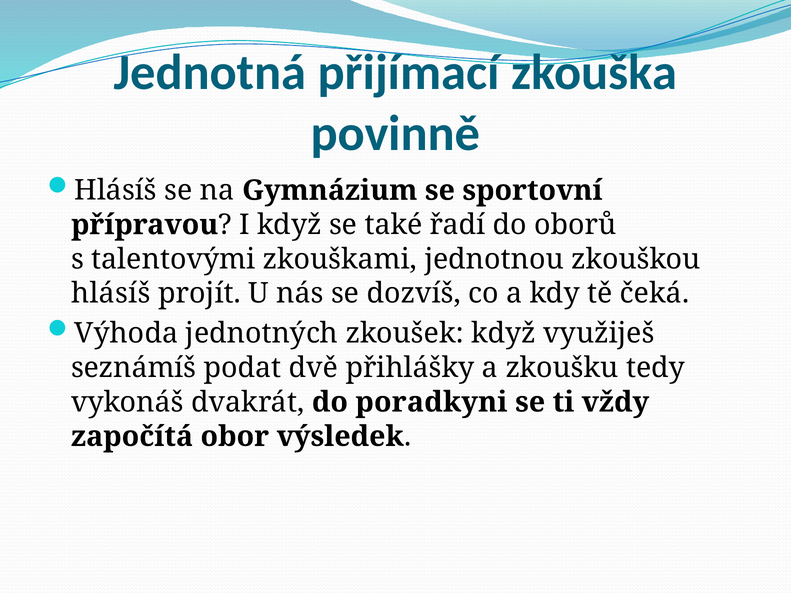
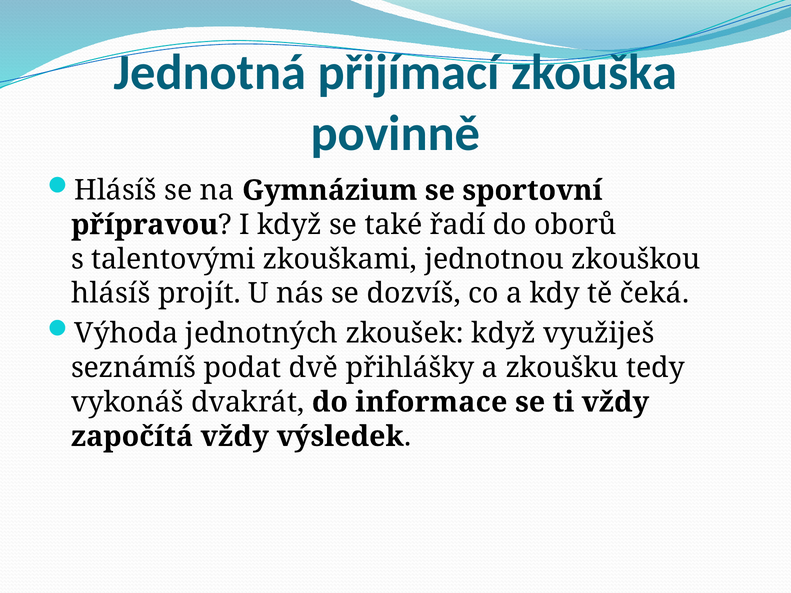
poradkyni: poradkyni -> informace (431, 402)
započítá obor: obor -> vždy (235, 437)
